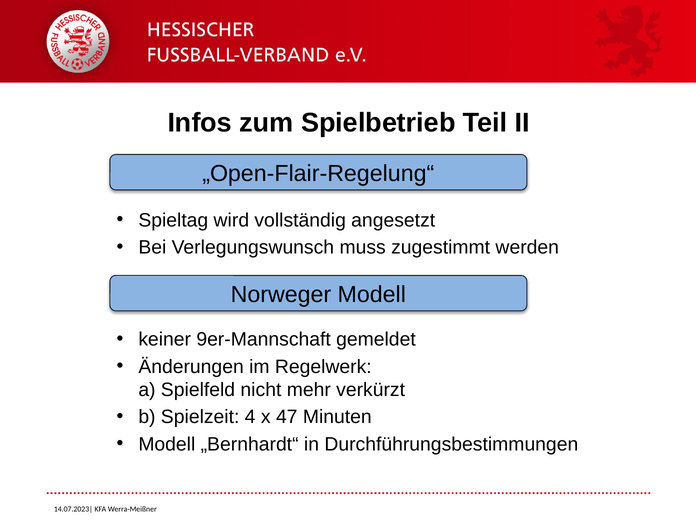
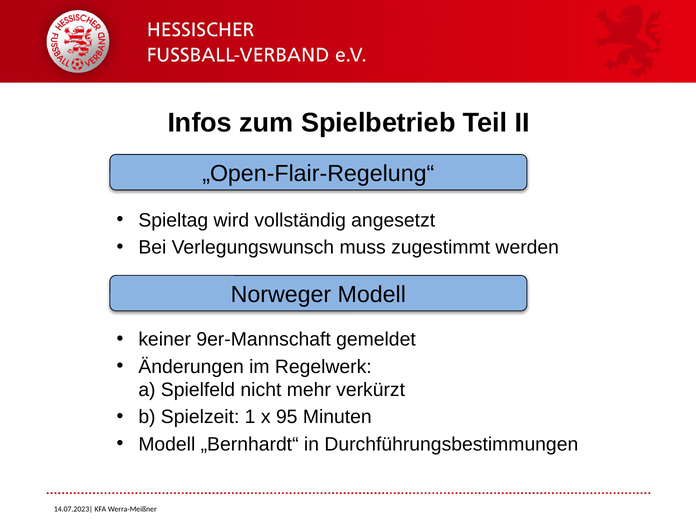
4: 4 -> 1 (250, 417)
47: 47 -> 95 (287, 417)
